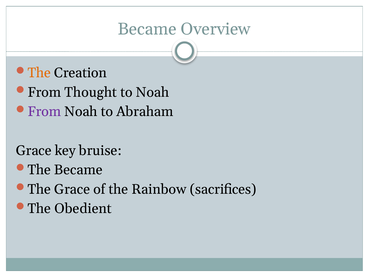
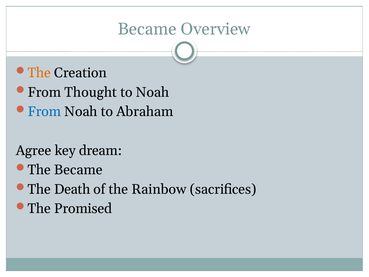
From colour: purple -> blue (44, 112)
Grace: Grace -> Agree (34, 150)
bruise: bruise -> dream (100, 150)
The Grace: Grace -> Death (72, 189)
Obedient: Obedient -> Promised (83, 208)
